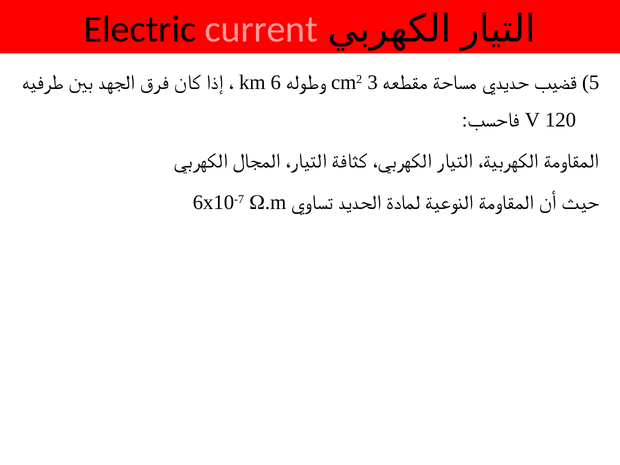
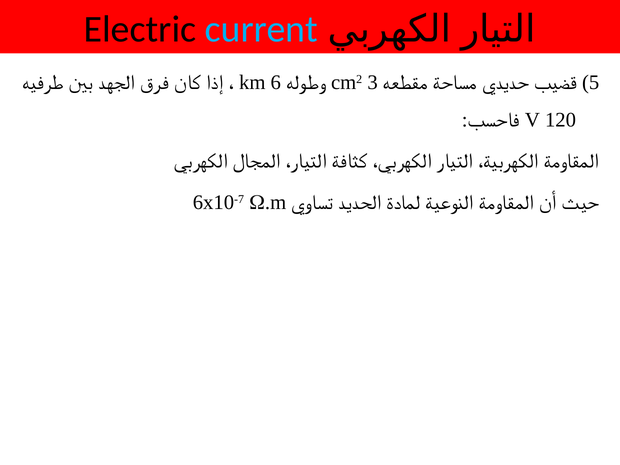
current colour: pink -> light blue (261, 29)
